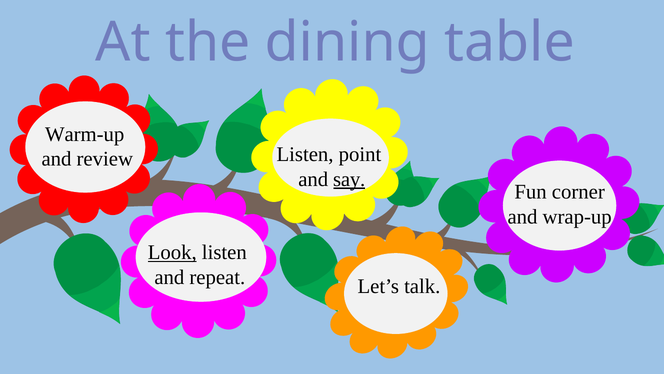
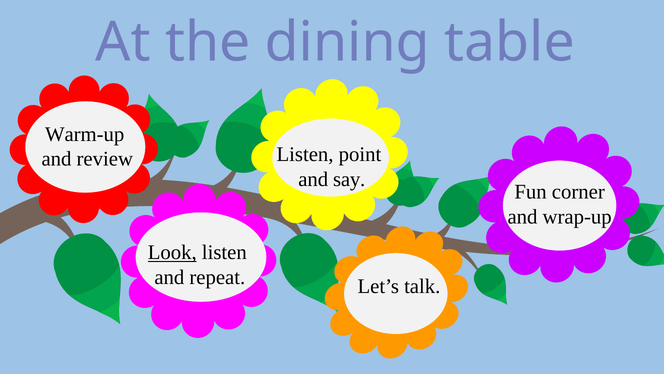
say underline: present -> none (349, 179)
